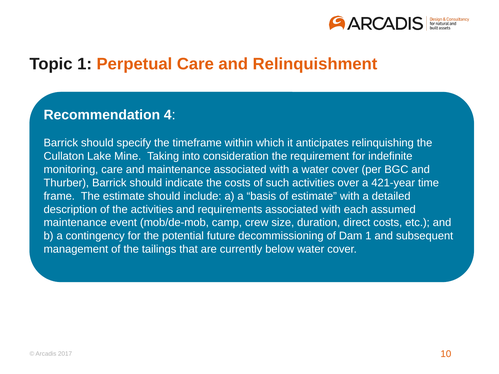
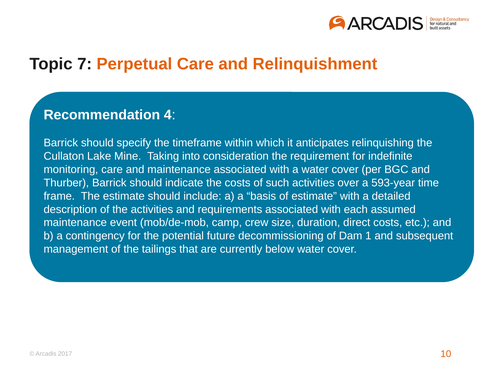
Topic 1: 1 -> 7 (85, 64)
421-year: 421-year -> 593-year (393, 183)
